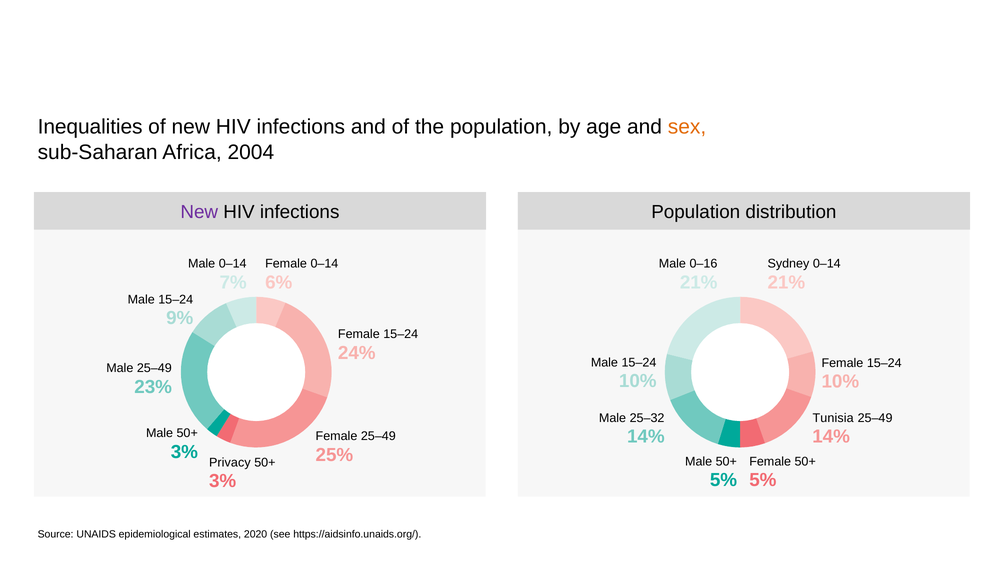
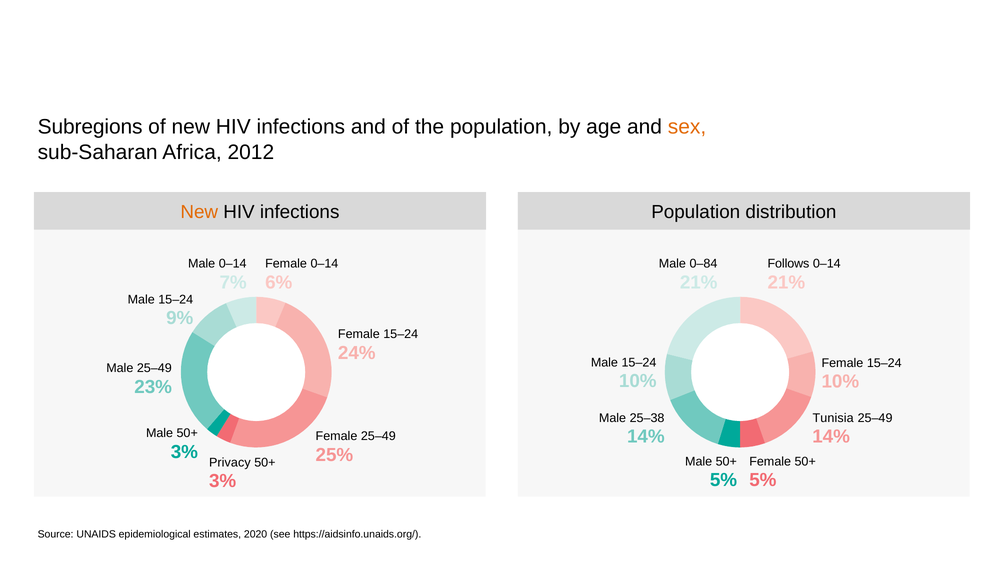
Inequalities: Inequalities -> Subregions (90, 127)
2004: 2004 -> 2012 (251, 152)
New colour: purple -> orange (199, 212)
0–16: 0–16 -> 0–84 (703, 264)
Sydney: Sydney -> Follows (788, 264)
25–32: 25–32 -> 25–38 (647, 418)
